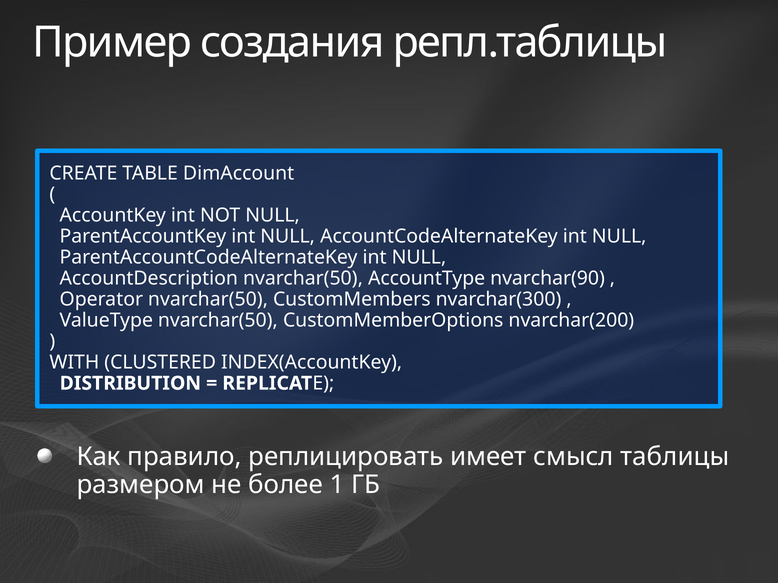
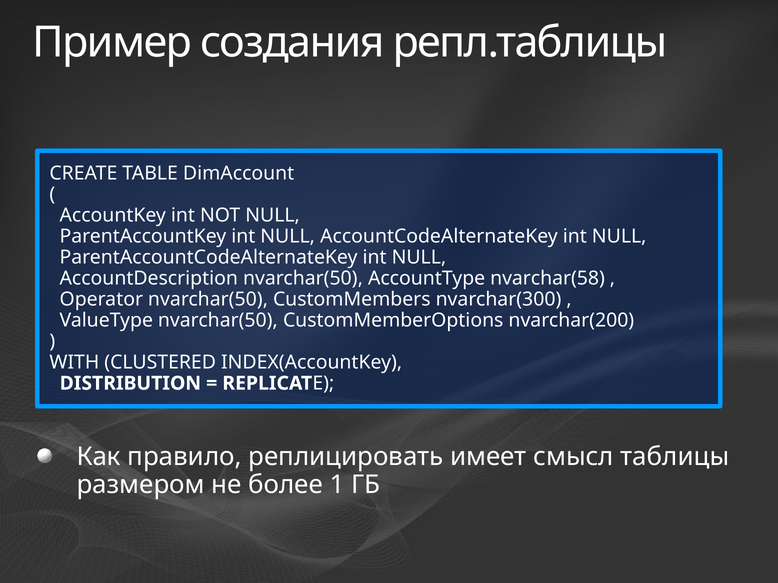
nvarchar(90: nvarchar(90 -> nvarchar(58 (548, 279)
